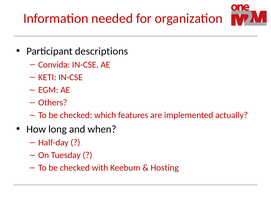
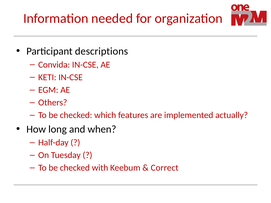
Hosting: Hosting -> Correct (165, 168)
